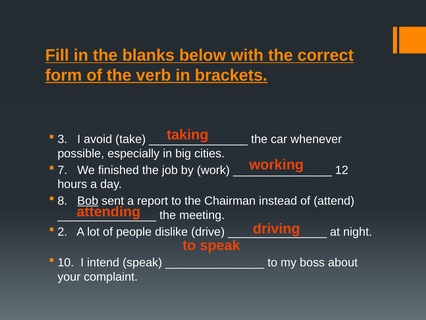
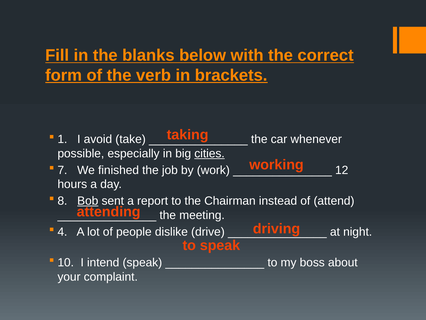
3: 3 -> 1 (62, 139)
cities underline: none -> present (210, 153)
2: 2 -> 4 (62, 231)
